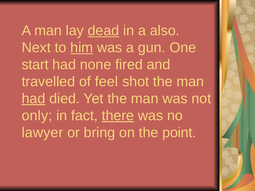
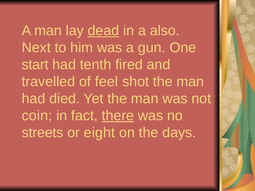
him underline: present -> none (82, 48)
none: none -> tenth (96, 65)
had underline: present -> none (33, 99)
only: only -> coin (37, 116)
lawyer: lawyer -> streets (43, 133)
bring: bring -> eight (99, 133)
point: point -> days (179, 133)
